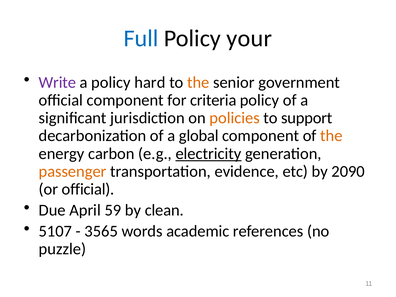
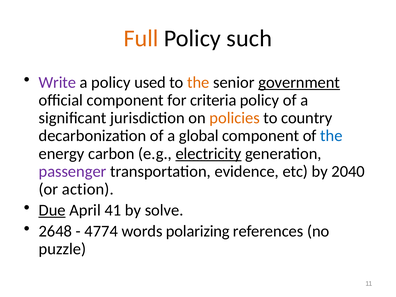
Full colour: blue -> orange (141, 38)
your: your -> such (249, 38)
hard: hard -> used (150, 82)
government underline: none -> present (299, 82)
support: support -> country (307, 118)
the colour: orange -> blue (331, 136)
passenger colour: orange -> purple (73, 171)
2090: 2090 -> 2040 (348, 171)
or official: official -> action (88, 189)
Due underline: none -> present (52, 210)
59: 59 -> 41 (113, 210)
clean: clean -> solve (164, 210)
5107: 5107 -> 2648 (55, 231)
3565: 3565 -> 4774 (101, 231)
academic: academic -> polarizing (198, 231)
